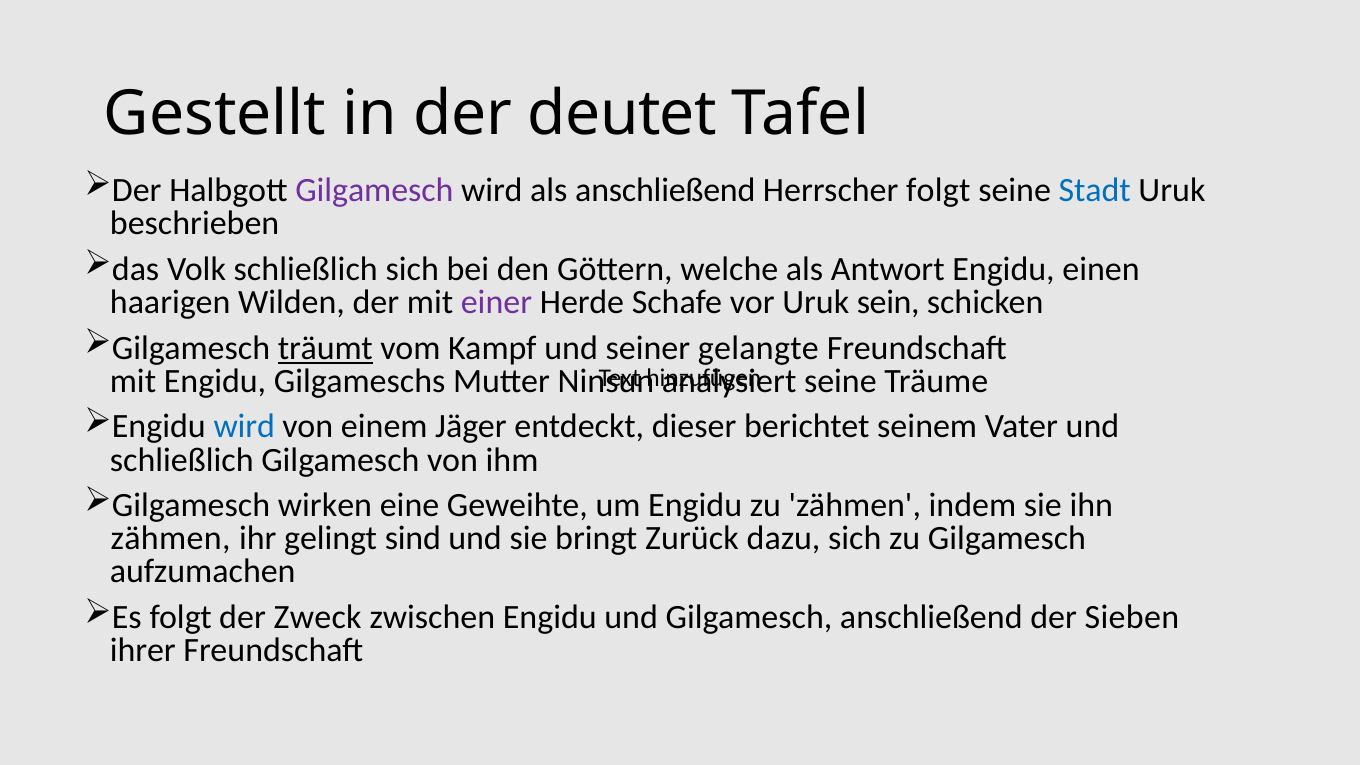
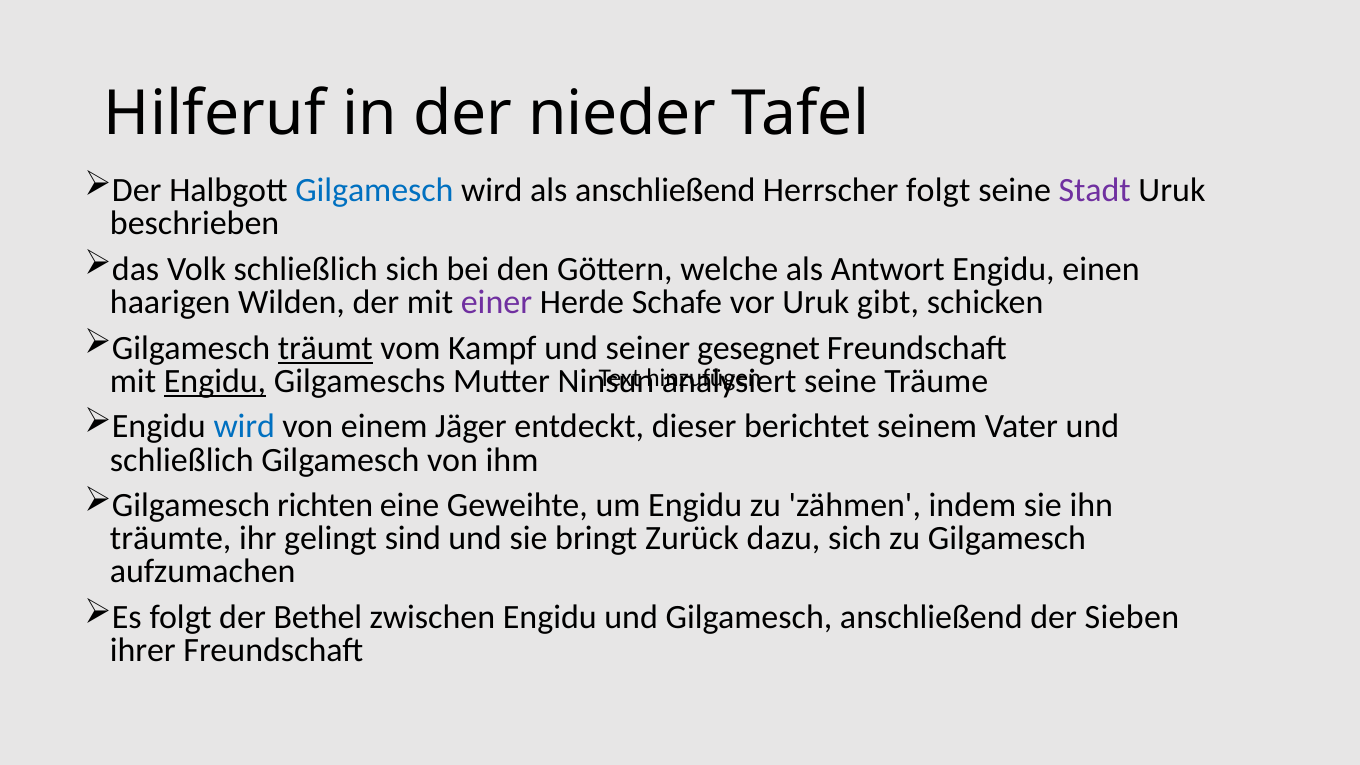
Gestellt: Gestellt -> Hilferuf (215, 114)
deutet: deutet -> nieder (622, 114)
Gilgamesch colour: purple -> blue (374, 190)
Stadt colour: blue -> purple (1095, 190)
sein: sein -> gibt (888, 302)
gelangte: gelangte -> gesegnet (759, 348)
Engidu underline: none -> present (215, 381)
wirken: wirken -> richten (325, 506)
zähmen: zähmen -> träumte (171, 539)
Zweck: Zweck -> Bethel (318, 617)
